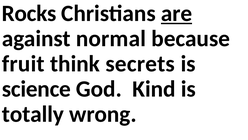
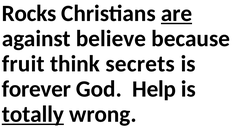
normal: normal -> believe (111, 38)
science: science -> forever (36, 89)
Kind: Kind -> Help (154, 89)
totally underline: none -> present (33, 114)
